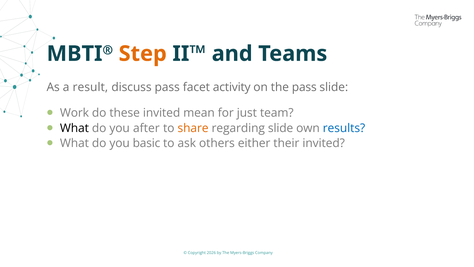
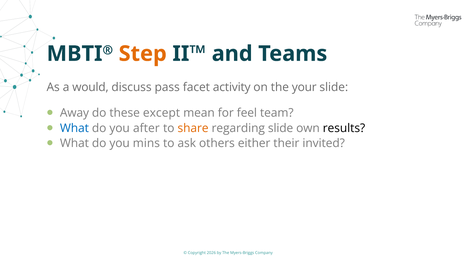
result: result -> would (90, 87)
the pass: pass -> your (304, 87)
Work: Work -> Away (74, 113)
these invited: invited -> except (162, 113)
just: just -> feel (247, 113)
What colour: black -> blue (74, 128)
results colour: blue -> black (344, 128)
basic: basic -> mins (146, 143)
